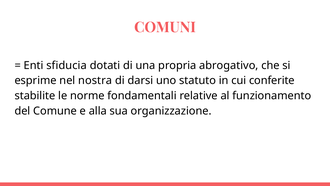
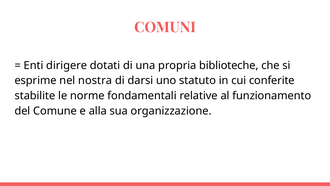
sfiducia: sfiducia -> dirigere (67, 65)
abrogativo: abrogativo -> biblioteche (229, 65)
